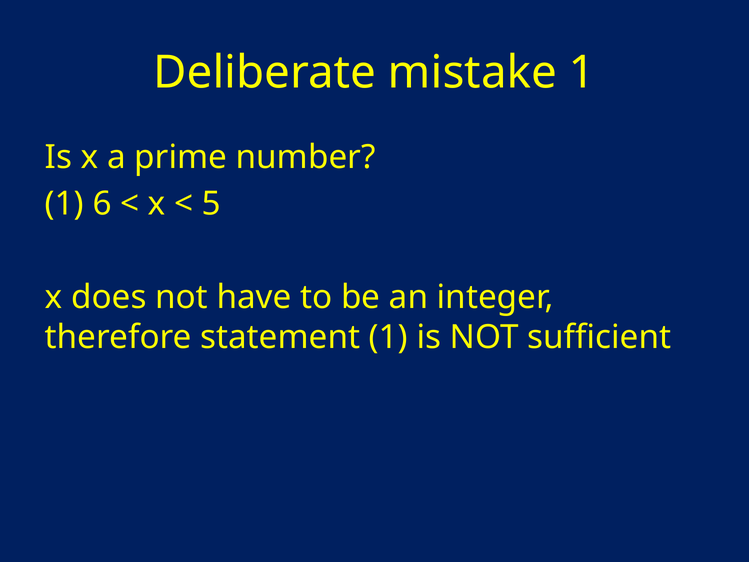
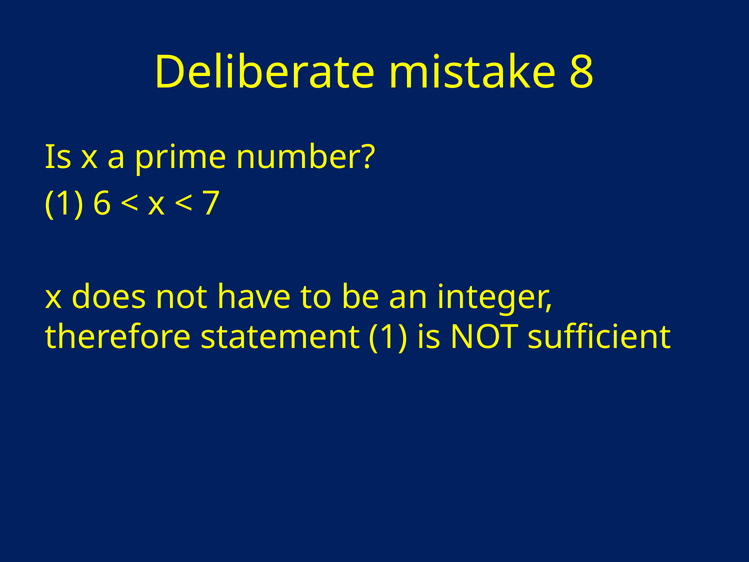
mistake 1: 1 -> 8 (582, 73)
5: 5 -> 7 (211, 204)
